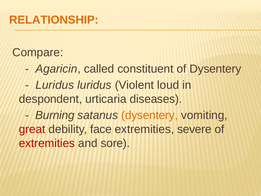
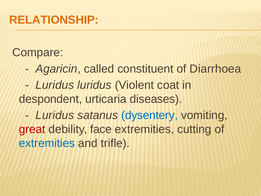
of Dysentery: Dysentery -> Diarrhoea (215, 69)
loud: loud -> coat (168, 85)
Burning: Burning -> Luridus (55, 115)
dysentery colour: orange -> blue (150, 115)
severe: severe -> cutting (194, 129)
extremities colour: red -> blue (47, 143)
sore: sore -> trifle (115, 143)
